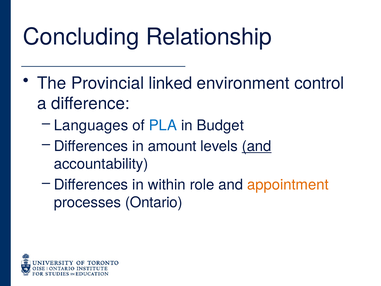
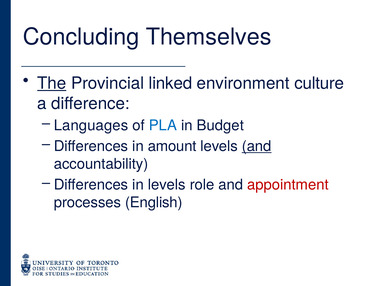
Relationship: Relationship -> Themselves (209, 37)
The underline: none -> present (52, 83)
control: control -> culture (319, 83)
in within: within -> levels (167, 185)
appointment colour: orange -> red (288, 185)
Ontario: Ontario -> English (154, 202)
